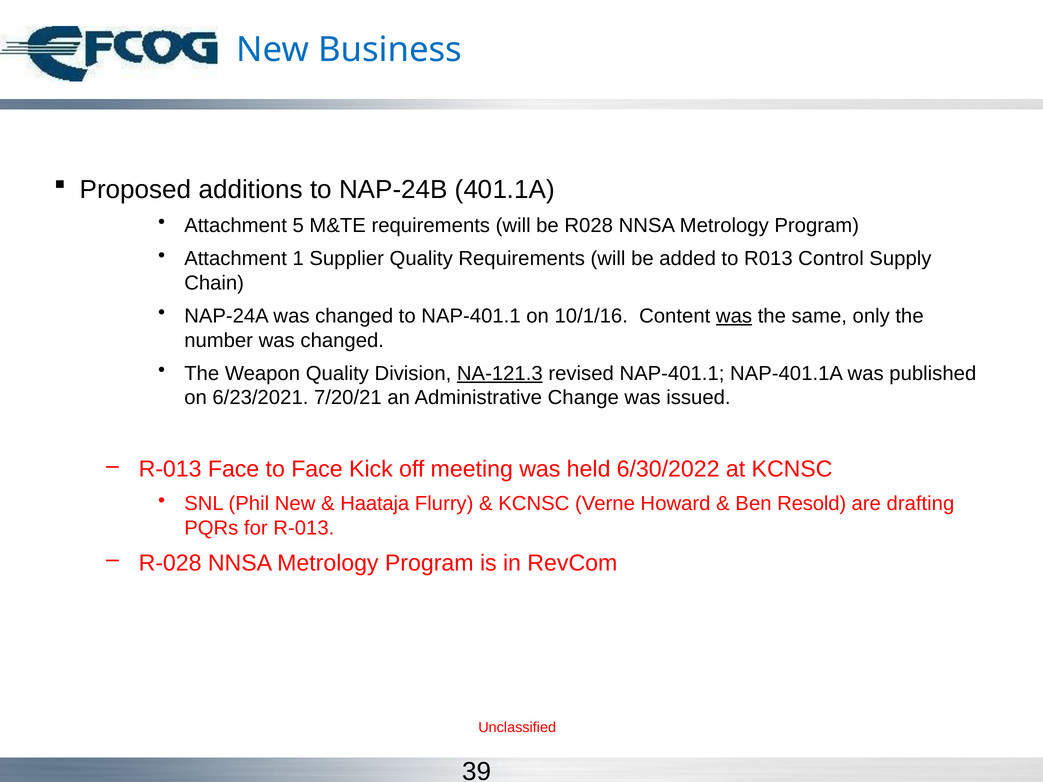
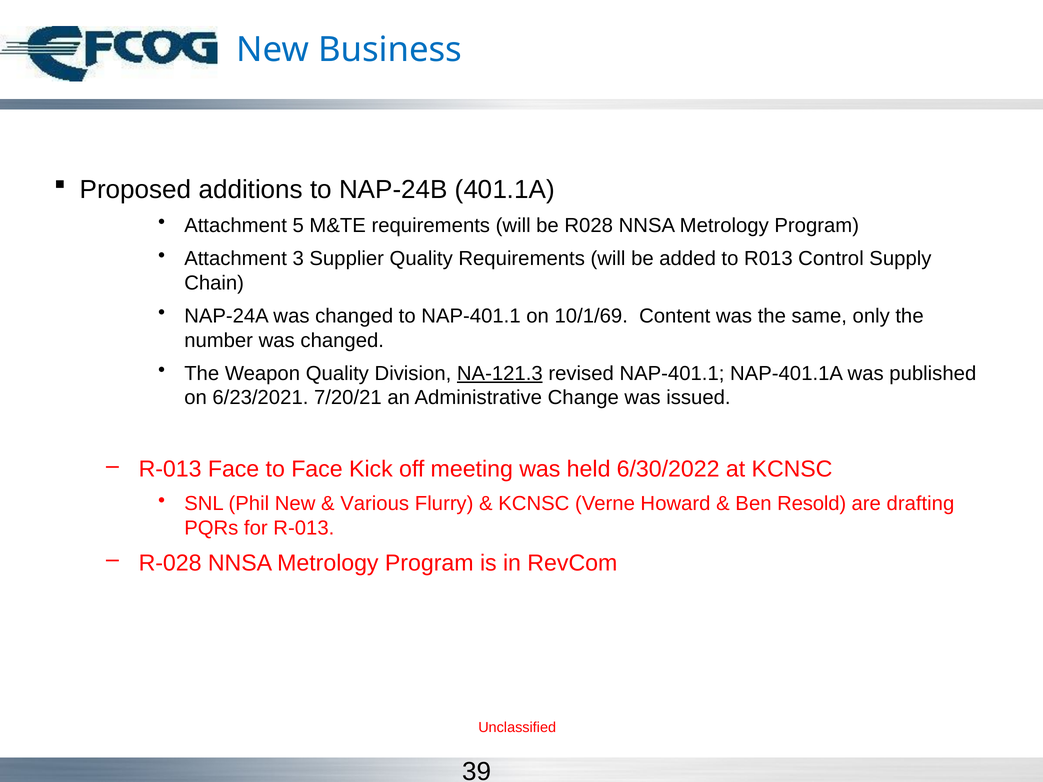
1: 1 -> 3 (298, 259)
10/1/16: 10/1/16 -> 10/1/69 (591, 316)
was underline: present -> none (734, 316)
Haataja: Haataja -> Various (375, 504)
